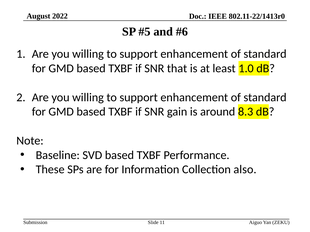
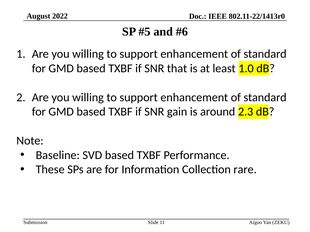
8.3: 8.3 -> 2.3 (246, 112)
also: also -> rare (245, 170)
